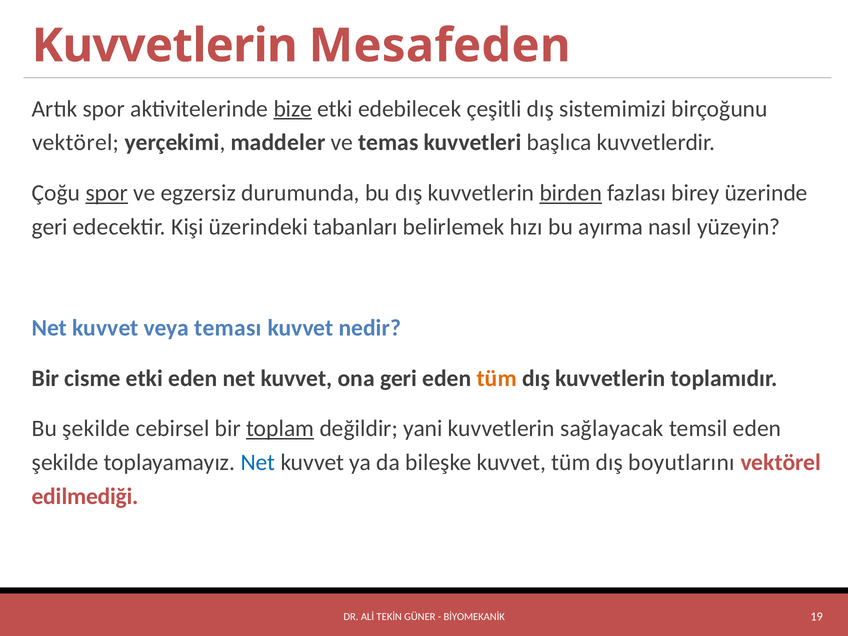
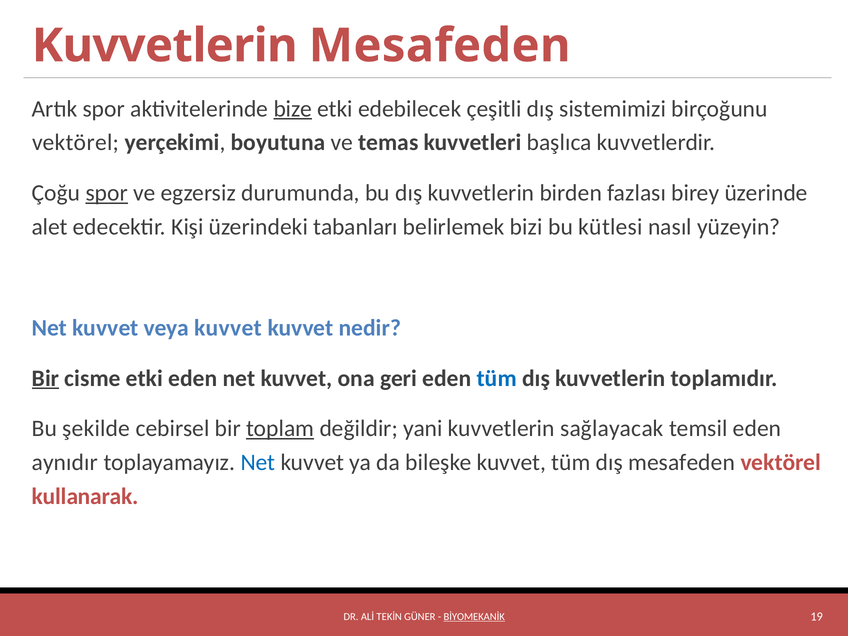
maddeler: maddeler -> boyutuna (278, 143)
birden underline: present -> none (571, 193)
geri: geri -> alet (50, 227)
hızı: hızı -> bizi (526, 227)
ayırma: ayırma -> kütlesi (610, 227)
veya teması: teması -> kuvvet (228, 328)
Bir underline: none -> present (45, 378)
tüm colour: orange -> blue (497, 378)
şekilde: şekilde -> aynıdır (65, 463)
dış boyutlarını: boyutlarını -> mesafeden (682, 463)
edilmediği: edilmediği -> kullanarak (85, 496)
BİYOMEKANİK underline: none -> present (474, 617)
